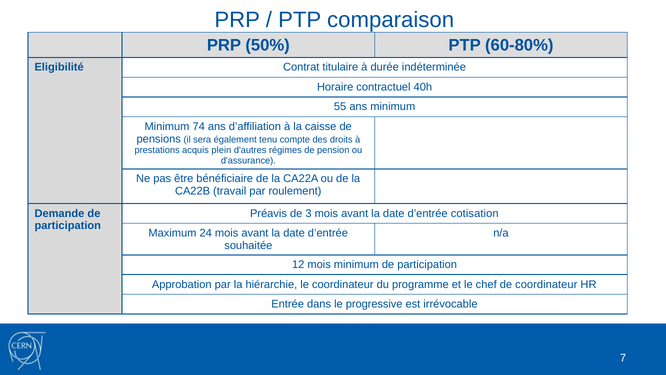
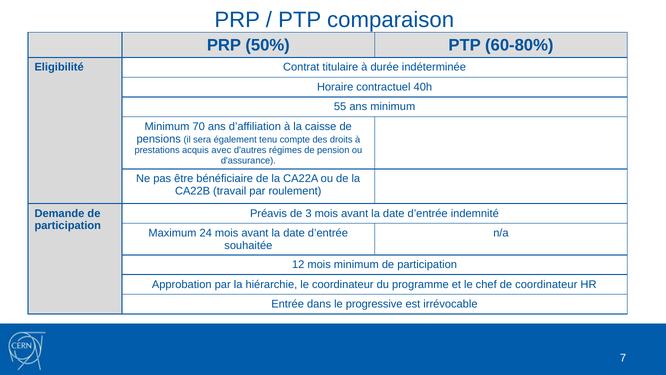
74: 74 -> 70 (199, 126)
plein: plein -> avec (221, 150)
cotisation: cotisation -> indemnité (475, 213)
